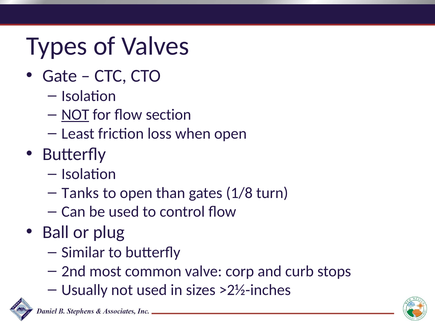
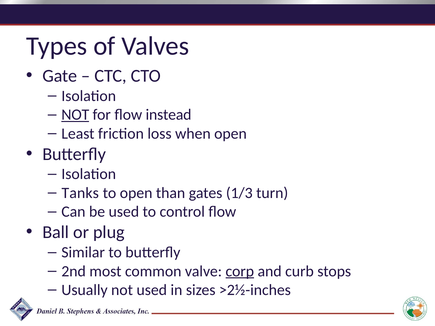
section: section -> instead (169, 115)
1/8: 1/8 -> 1/3 (239, 193)
corp underline: none -> present (240, 271)
